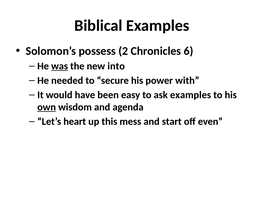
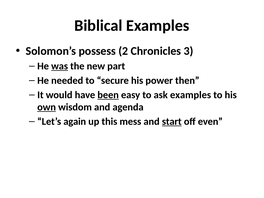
6: 6 -> 3 (189, 51)
into: into -> part (116, 66)
with: with -> then (187, 80)
been underline: none -> present (108, 95)
heart: heart -> again (75, 121)
start underline: none -> present (172, 121)
